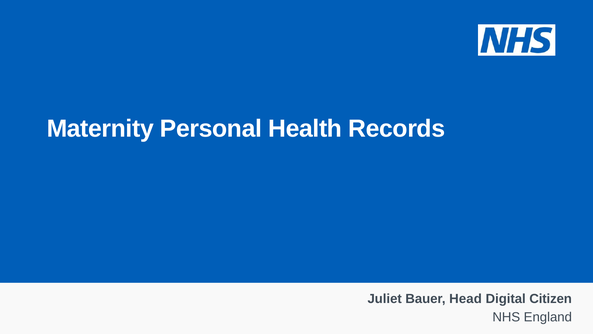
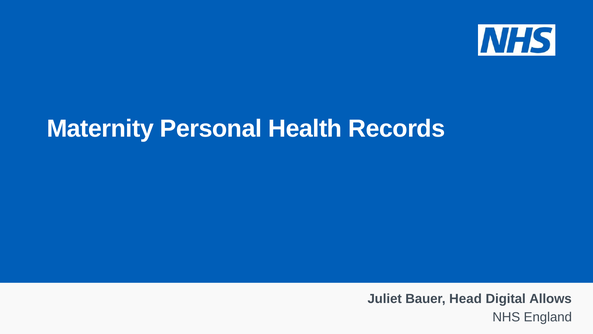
Citizen: Citizen -> Allows (551, 298)
